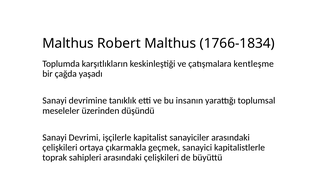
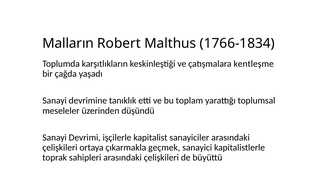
Malthus: Malthus -> Malların (68, 43)
insanın: insanın -> toplam (189, 101)
